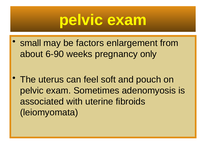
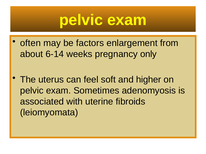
small: small -> often (30, 43)
6-90: 6-90 -> 6-14 (55, 54)
pouch: pouch -> higher (149, 80)
